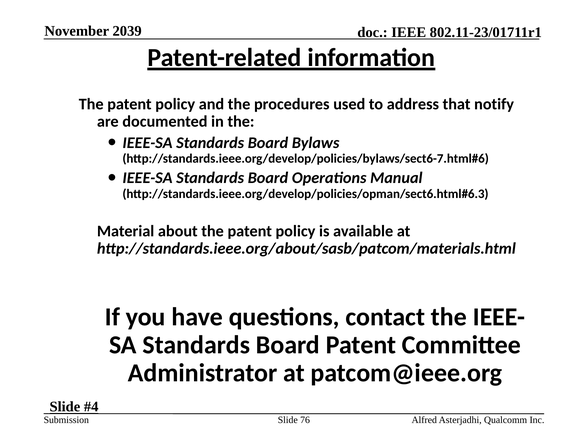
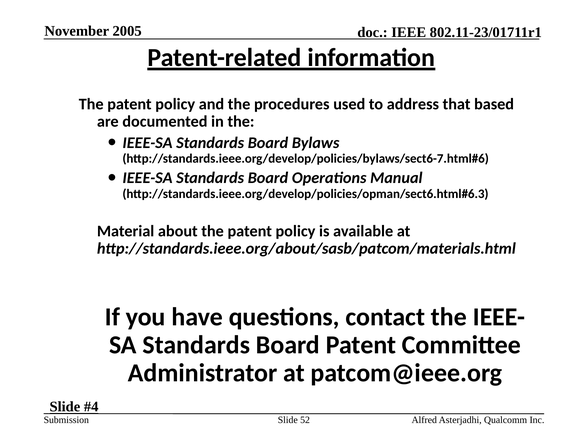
2039: 2039 -> 2005 (127, 31)
notify: notify -> based (494, 104)
76: 76 -> 52 (305, 419)
